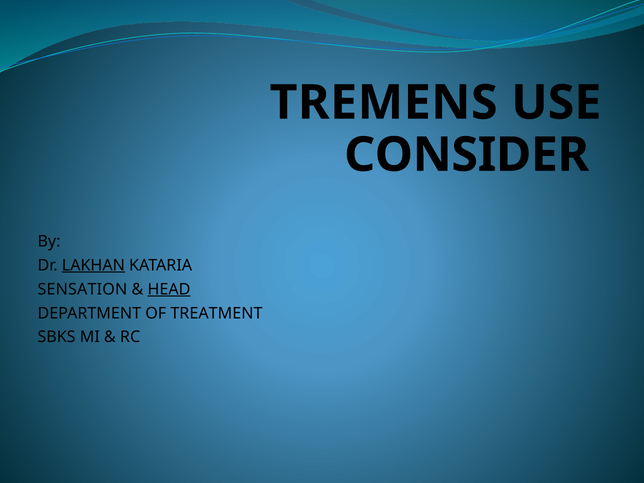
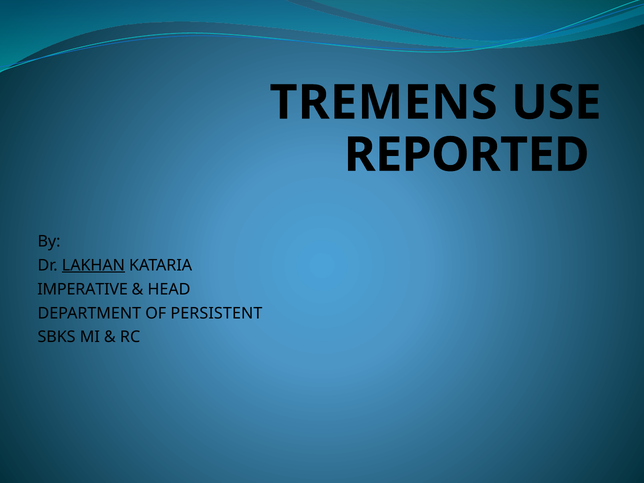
CONSIDER: CONSIDER -> REPORTED (467, 155)
SENSATION: SENSATION -> IMPERATIVE (83, 289)
HEAD underline: present -> none (169, 289)
TREATMENT: TREATMENT -> PERSISTENT (216, 313)
